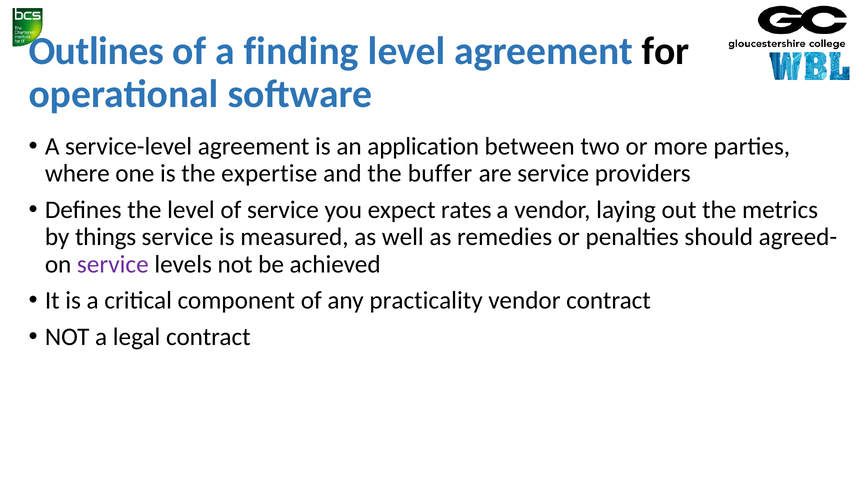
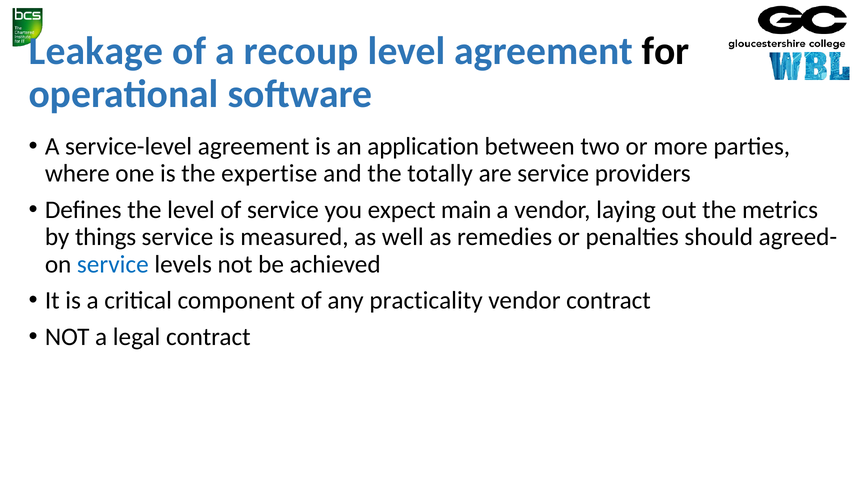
Outlines: Outlines -> Leakage (96, 51)
finding: finding -> recoup (301, 51)
buffer: buffer -> totally (440, 173)
rates: rates -> main (466, 210)
service colour: purple -> blue (113, 264)
